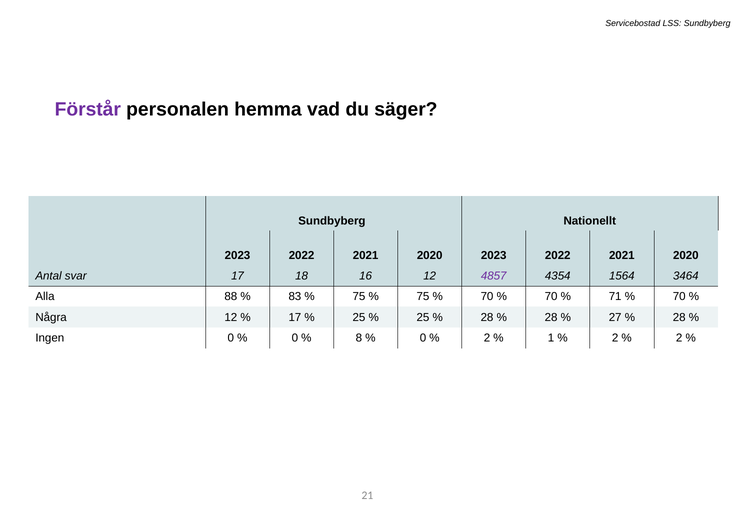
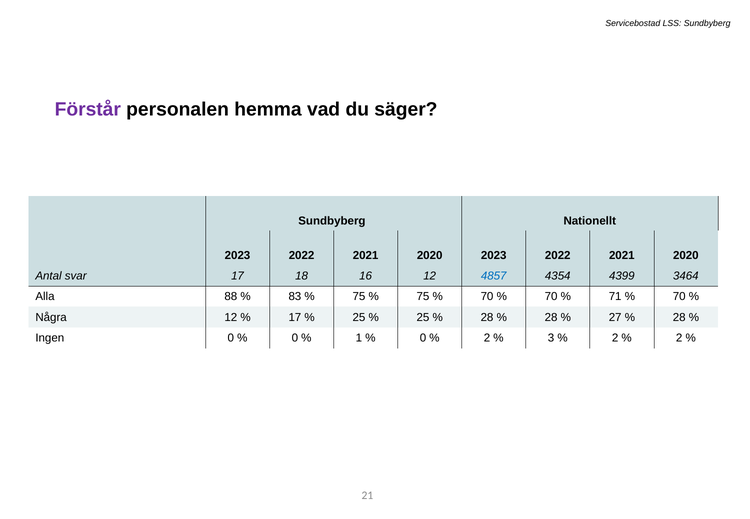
4857 colour: purple -> blue (494, 276)
1564: 1564 -> 4399 (622, 276)
8: 8 -> 1 (359, 338)
1: 1 -> 3 (551, 338)
